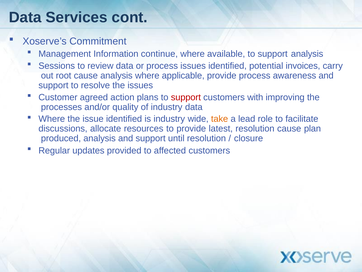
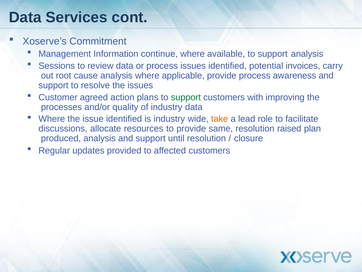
support colour: red -> green (186, 97)
latest: latest -> same (221, 128)
resolution cause: cause -> raised (289, 128)
